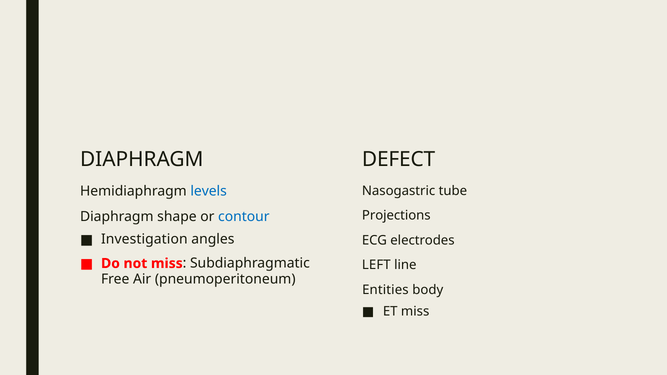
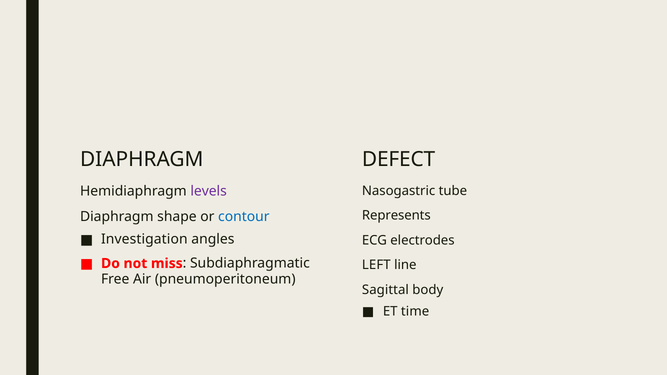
levels colour: blue -> purple (209, 191)
Projections: Projections -> Represents (396, 216)
Entities: Entities -> Sagittal (385, 290)
ET miss: miss -> time (415, 312)
